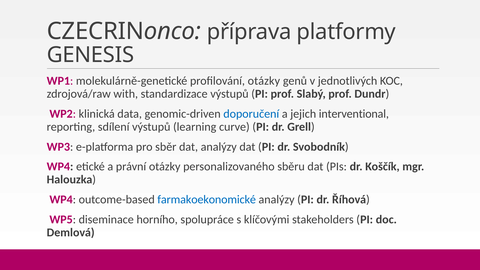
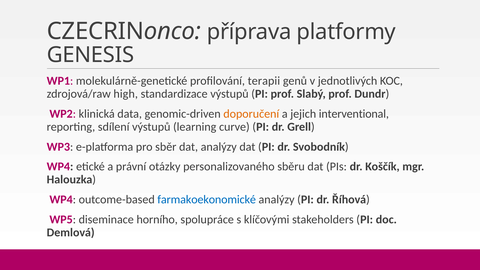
profilování otázky: otázky -> terapii (264, 81)
with: with -> high (126, 94)
doporučení colour: blue -> orange (251, 114)
